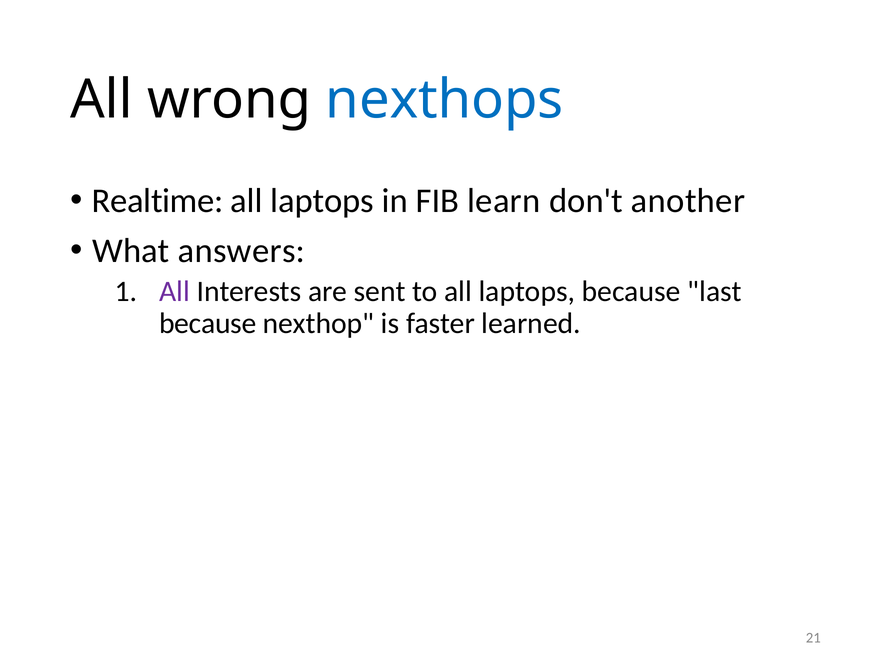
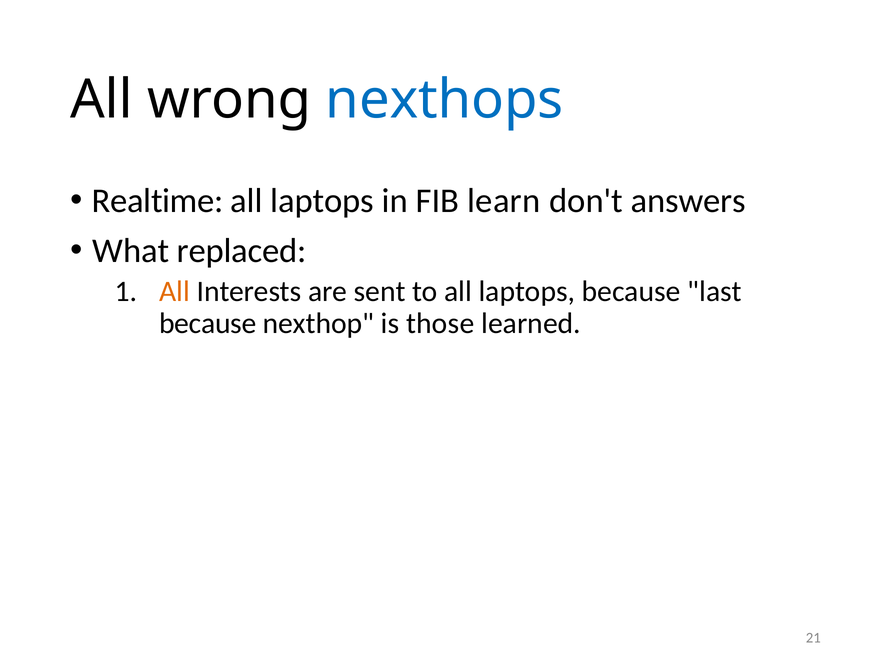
another: another -> answers (688, 201)
answers: answers -> replaced (242, 251)
All colour: purple -> orange (175, 292)
faster: faster -> those (440, 324)
